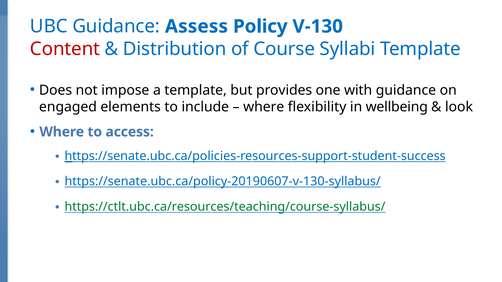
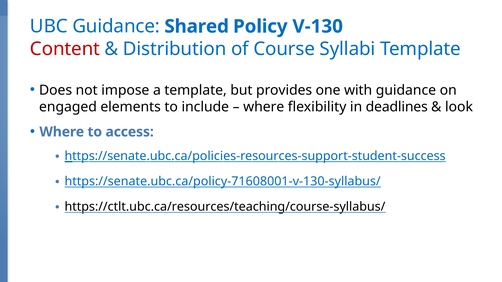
Assess: Assess -> Shared (197, 26)
wellbeing: wellbeing -> deadlines (397, 107)
https://senate.ubc.ca/policy-20190607-v-130-syllabus/: https://senate.ubc.ca/policy-20190607-v-130-syllabus/ -> https://senate.ubc.ca/policy-71608001-v-130-syllabus/ (223, 182)
https://ctlt.ubc.ca/resources/teaching/course-syllabus/ colour: green -> black (225, 207)
